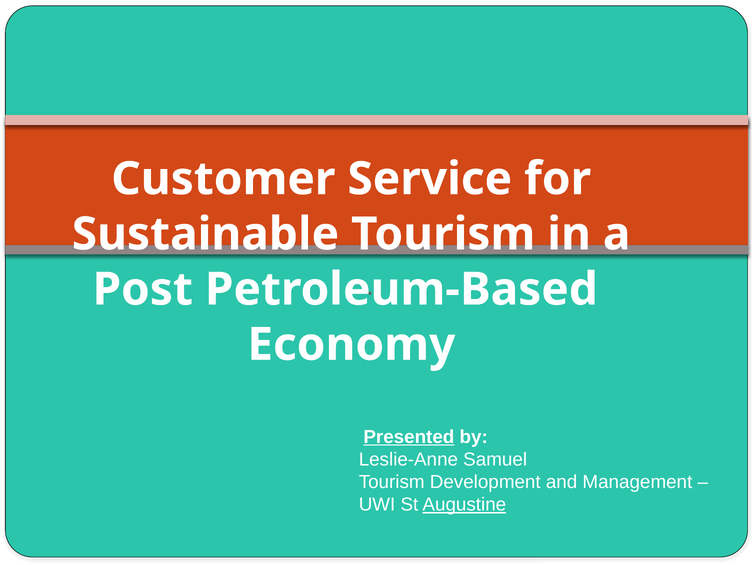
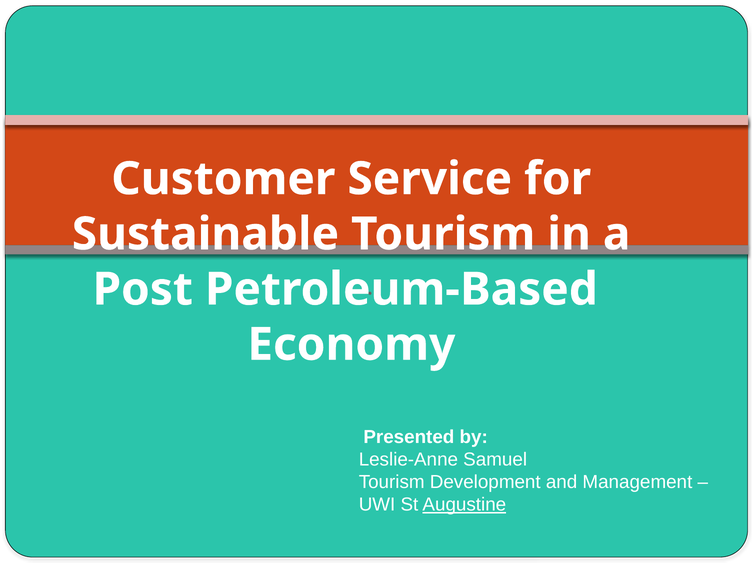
Presented underline: present -> none (409, 437)
